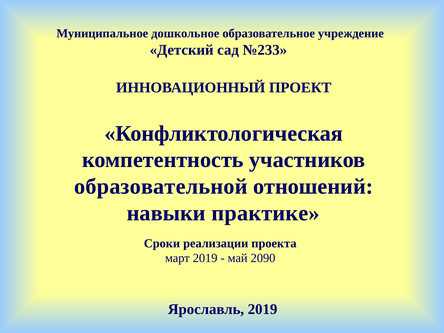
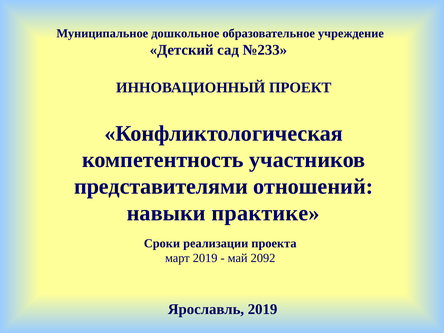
образовательной: образовательной -> представителями (161, 187)
2090: 2090 -> 2092 (263, 258)
